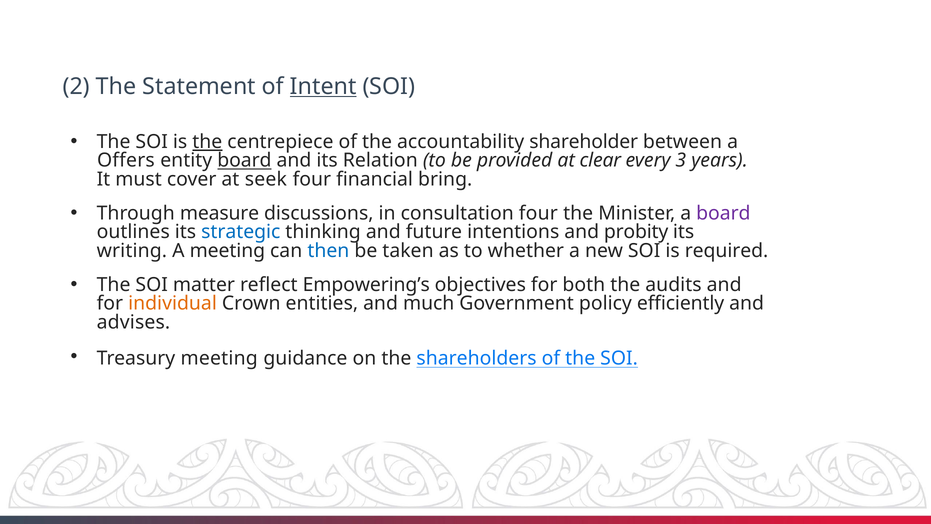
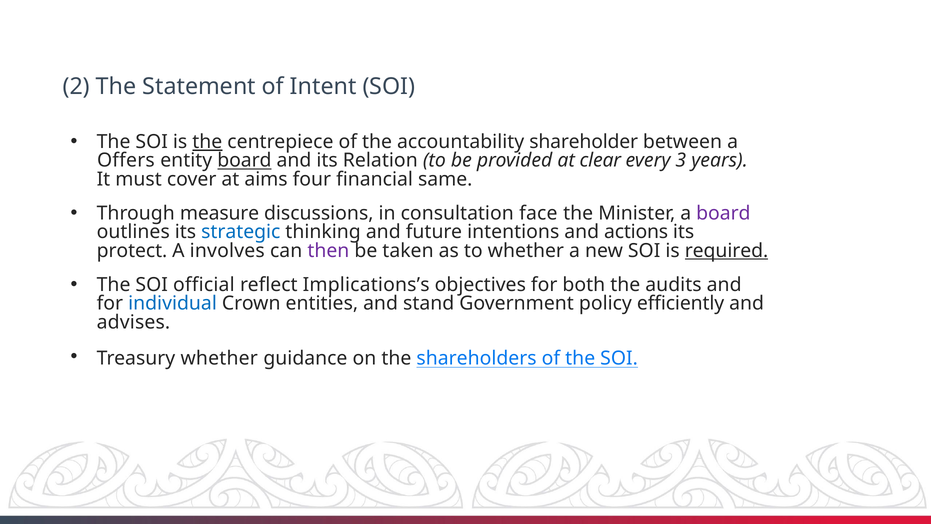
Intent underline: present -> none (323, 86)
seek: seek -> aims (266, 179)
bring: bring -> same (445, 179)
consultation four: four -> face (538, 213)
probity: probity -> actions (636, 232)
writing: writing -> protect (132, 250)
A meeting: meeting -> involves (227, 250)
then colour: blue -> purple (328, 250)
required underline: none -> present (727, 250)
matter: matter -> official (204, 285)
Empowering’s: Empowering’s -> Implications’s (366, 285)
individual colour: orange -> blue (173, 303)
much: much -> stand (429, 303)
Treasury meeting: meeting -> whether (219, 358)
